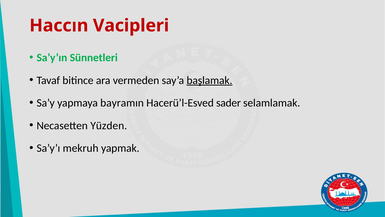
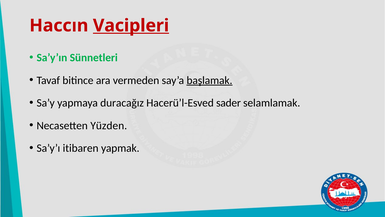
Vacipleri underline: none -> present (131, 26)
bayramın: bayramın -> duracağız (122, 103)
mekruh: mekruh -> itibaren (81, 148)
